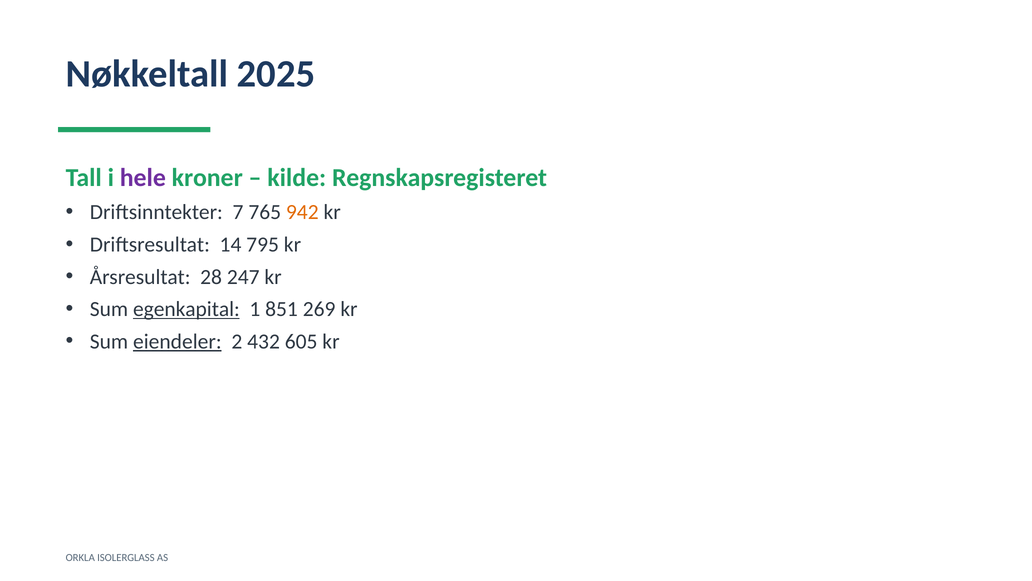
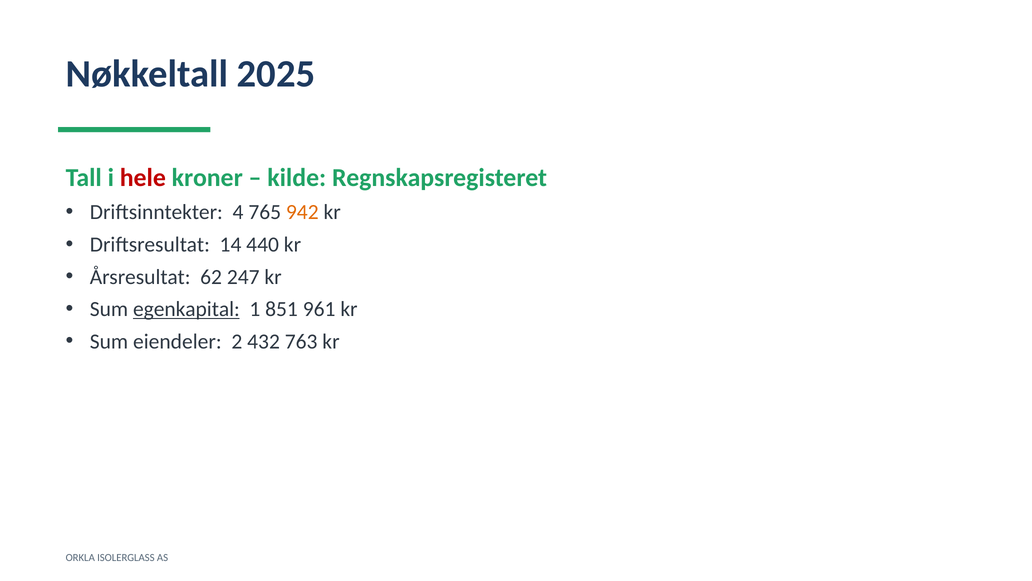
hele colour: purple -> red (143, 178)
7: 7 -> 4 (238, 212)
795: 795 -> 440 (263, 244)
28: 28 -> 62 (211, 277)
269: 269 -> 961 (319, 309)
eiendeler underline: present -> none (177, 341)
605: 605 -> 763 (301, 341)
